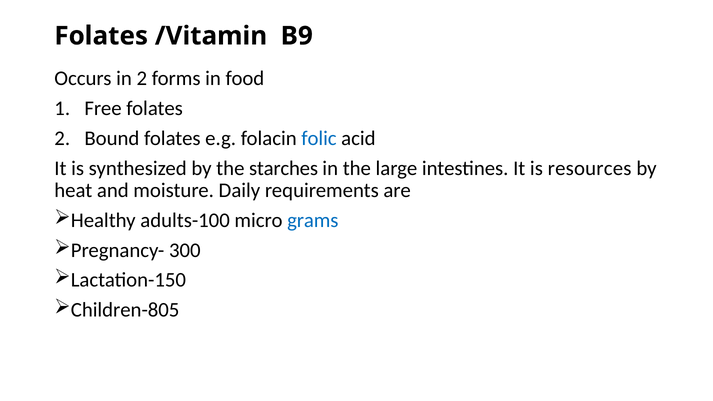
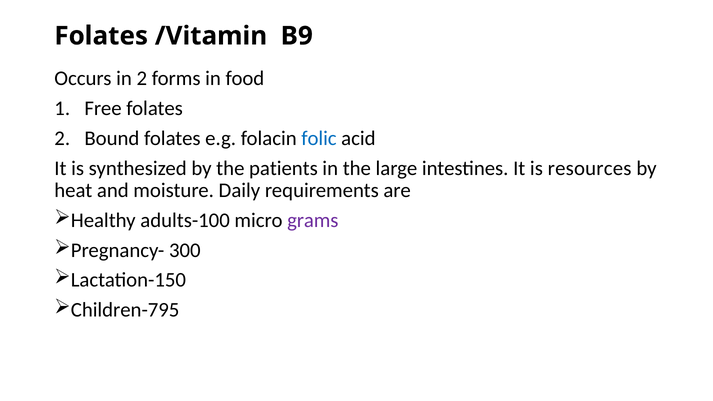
starches: starches -> patients (283, 168)
grams colour: blue -> purple (313, 220)
Children-805: Children-805 -> Children-795 (125, 310)
